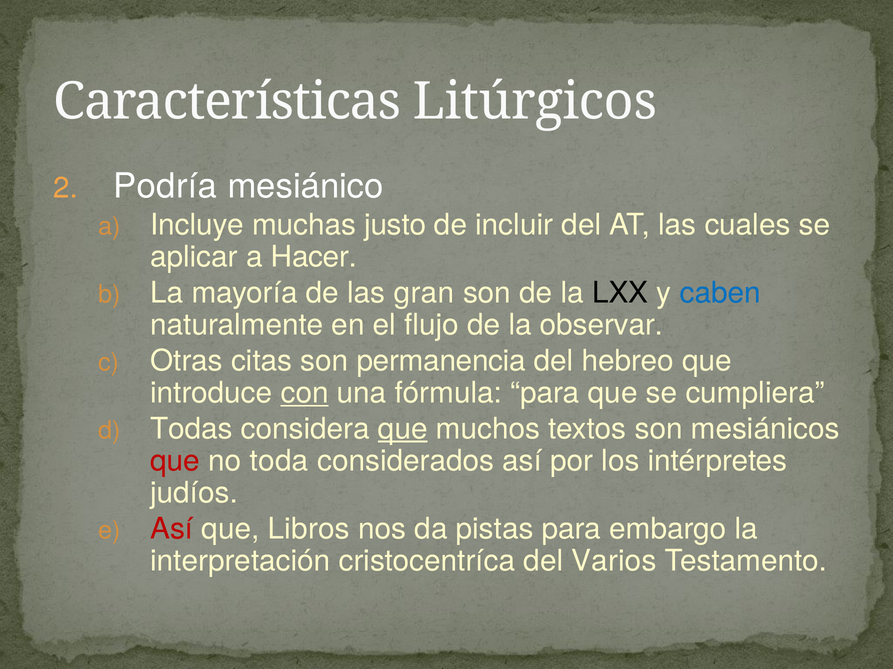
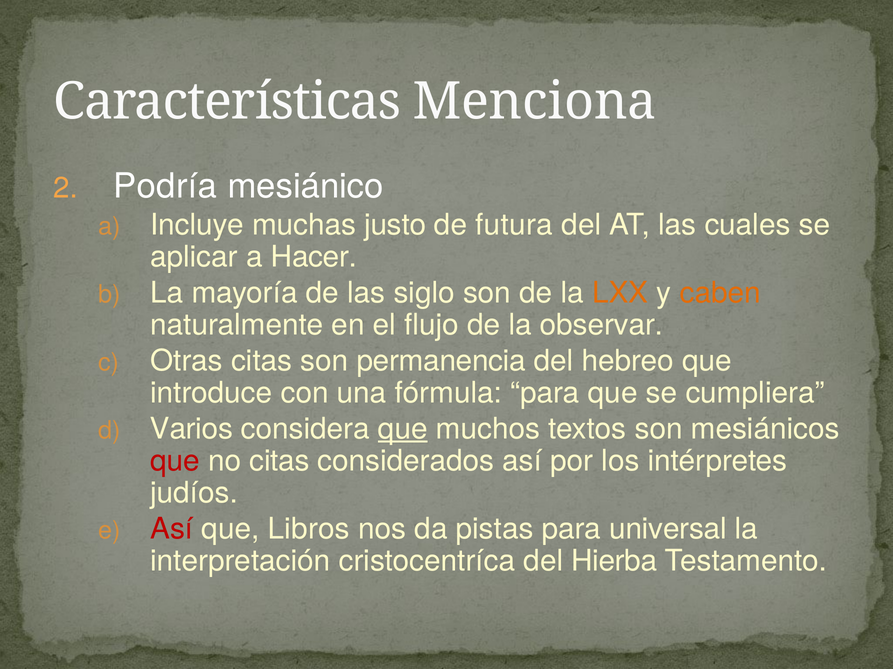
Litúrgicos: Litúrgicos -> Menciona (535, 102)
incluir: incluir -> futura (514, 225)
gran: gran -> siglo (424, 293)
LXX colour: black -> orange (620, 293)
caben colour: blue -> orange (720, 293)
con underline: present -> none (305, 393)
Todas: Todas -> Varios (191, 429)
no toda: toda -> citas (279, 461)
embargo: embargo -> universal (668, 529)
Varios: Varios -> Hierba (614, 562)
